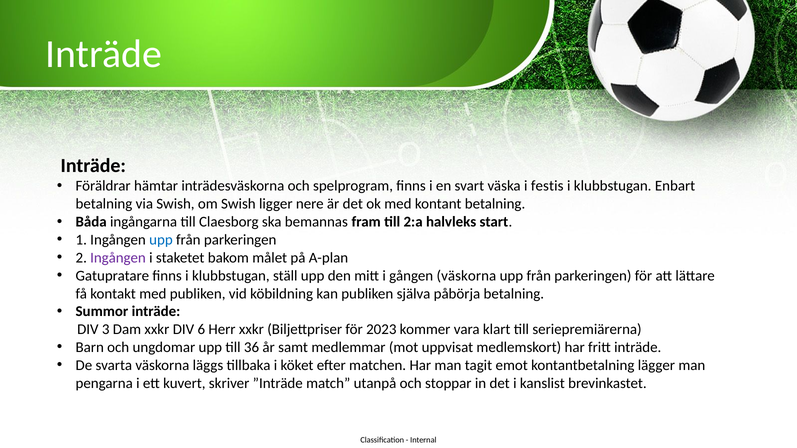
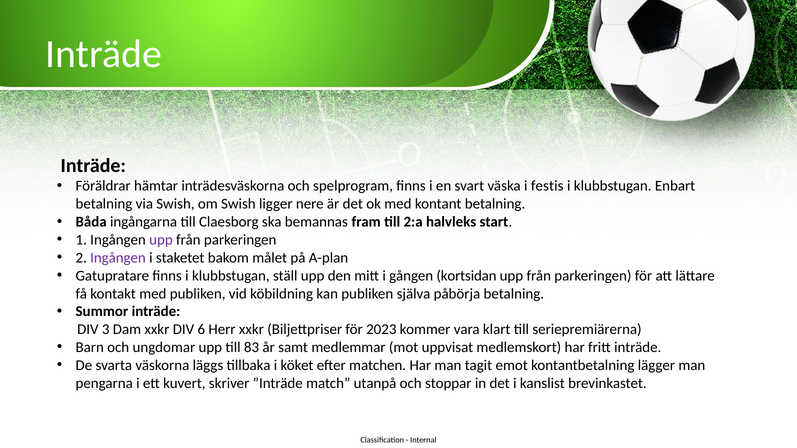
upp colour: blue -> purple (161, 240)
gången väskorna: väskorna -> kortsidan (467, 276)
36: 36 -> 83 (252, 348)
